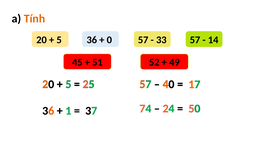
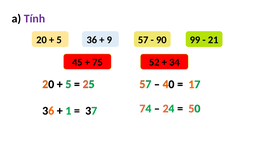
Tính colour: orange -> purple (34, 19)
0: 0 -> 9 (109, 40)
33: 33 -> 90 (161, 40)
5 57: 57 -> 99 (195, 40)
14: 14 -> 21 (213, 40)
51: 51 -> 75 (97, 62)
49: 49 -> 34 (174, 62)
